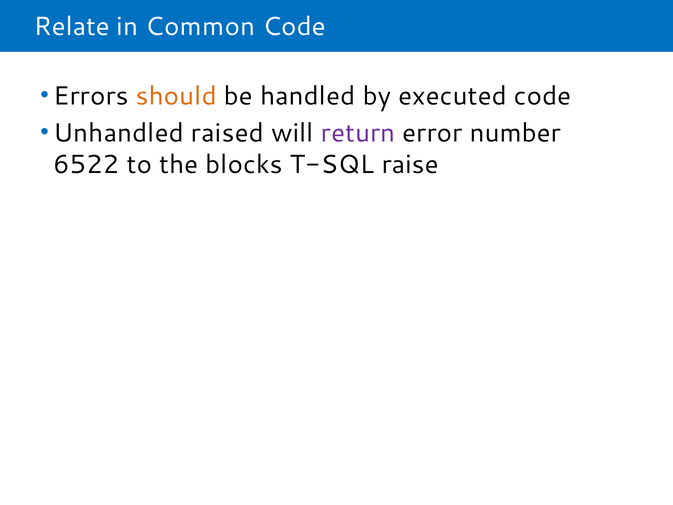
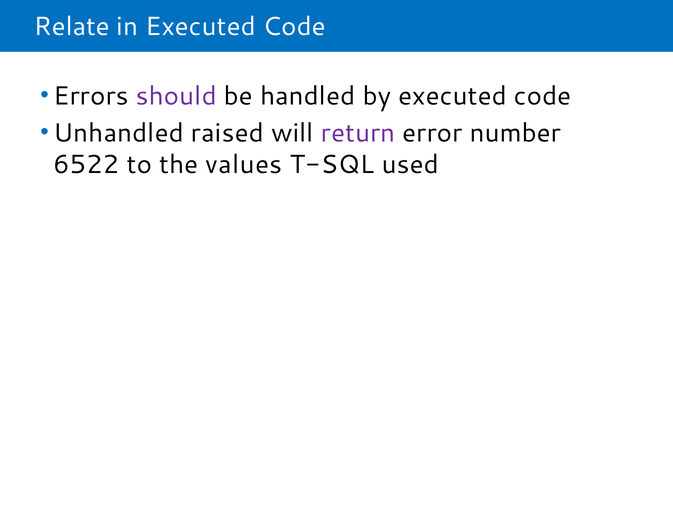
in Common: Common -> Executed (200, 27)
should colour: orange -> purple (176, 96)
blocks: blocks -> values (244, 164)
raise: raise -> used (410, 164)
